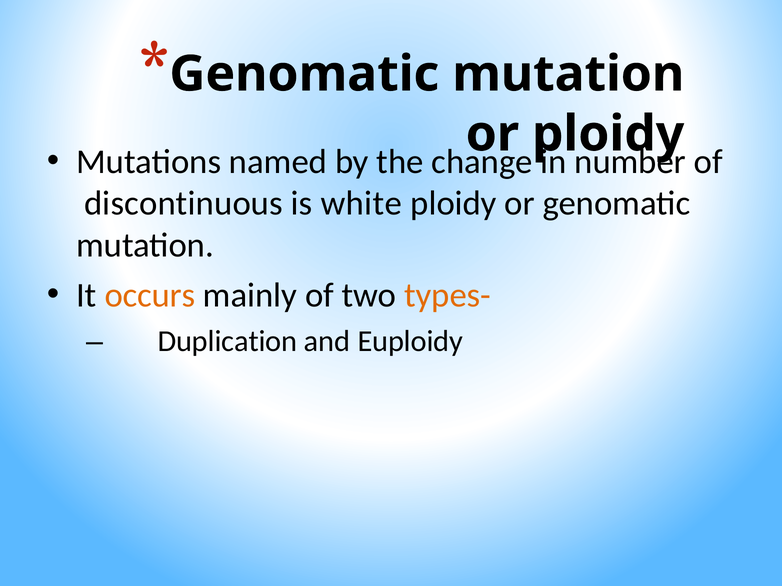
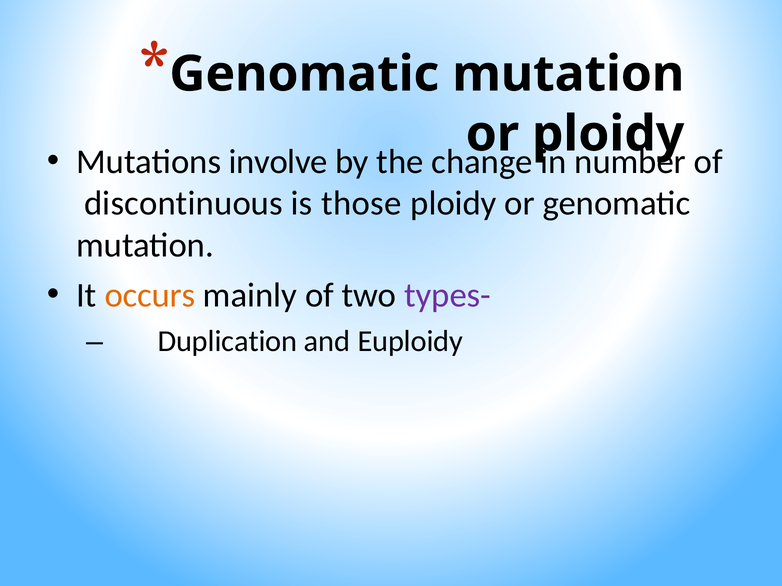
named: named -> involve (278, 162)
white: white -> those (361, 204)
types- colour: orange -> purple (448, 295)
